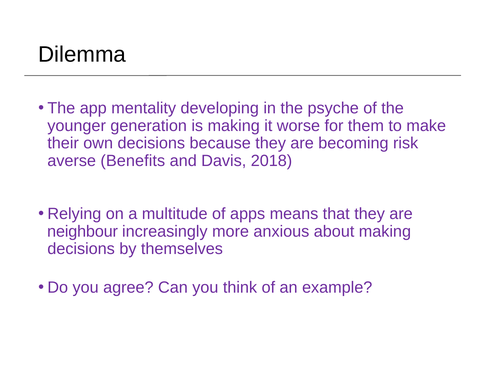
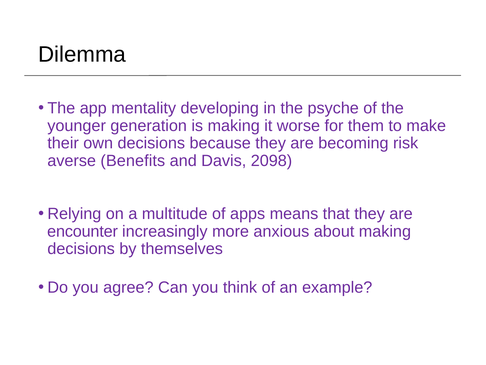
2018: 2018 -> 2098 (271, 161)
neighbour: neighbour -> encounter (83, 231)
